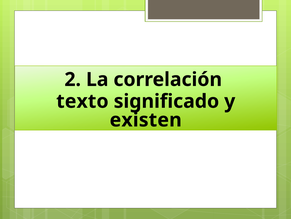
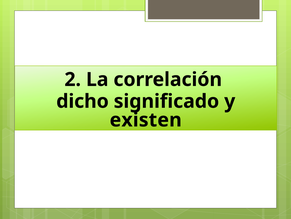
texto: texto -> dicho (83, 101)
